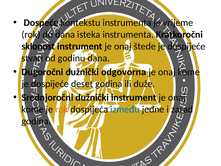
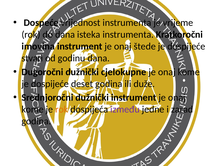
kontekstu: kontekstu -> vrijednost (81, 23)
sklonost: sklonost -> imovina (38, 46)
odgovorna: odgovorna -> cjelokupne (124, 72)
između colour: blue -> purple (125, 109)
